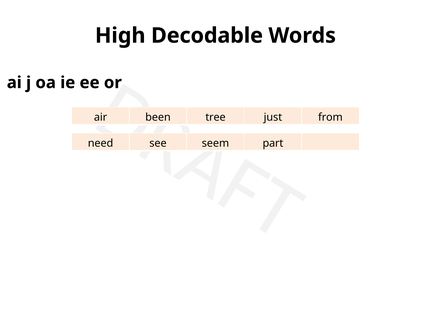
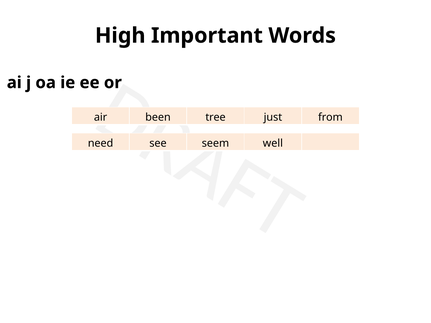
Decodable: Decodable -> Important (207, 36)
part: part -> well (273, 143)
